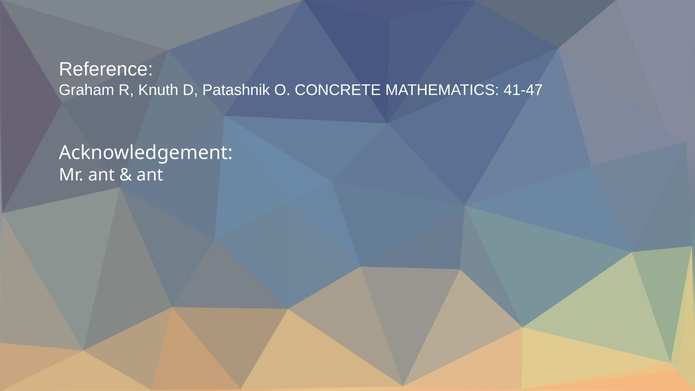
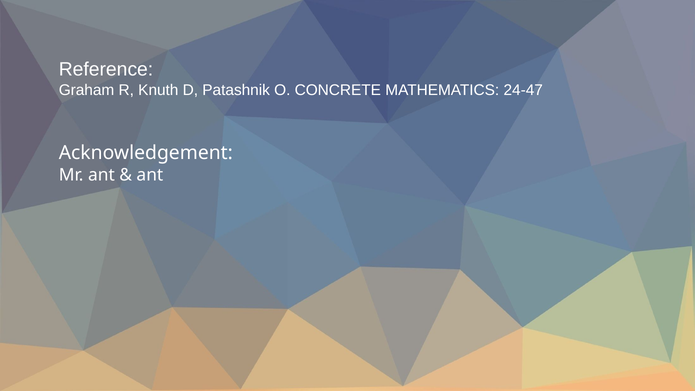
41-47: 41-47 -> 24-47 (523, 90)
